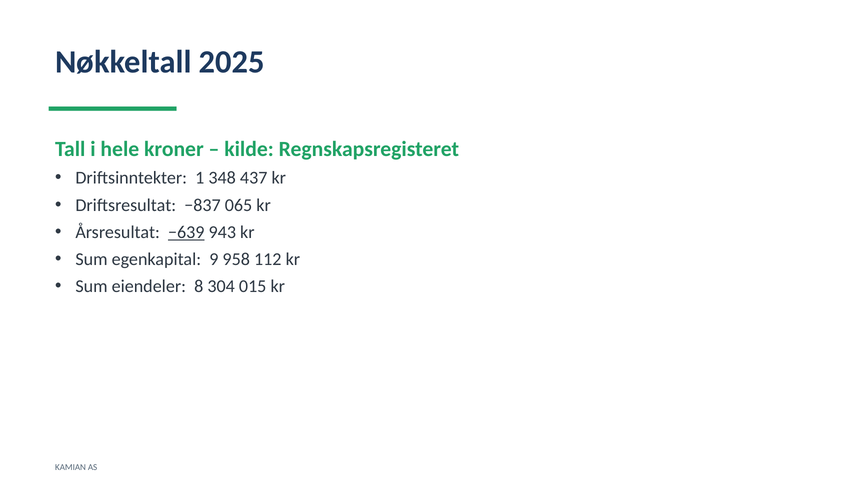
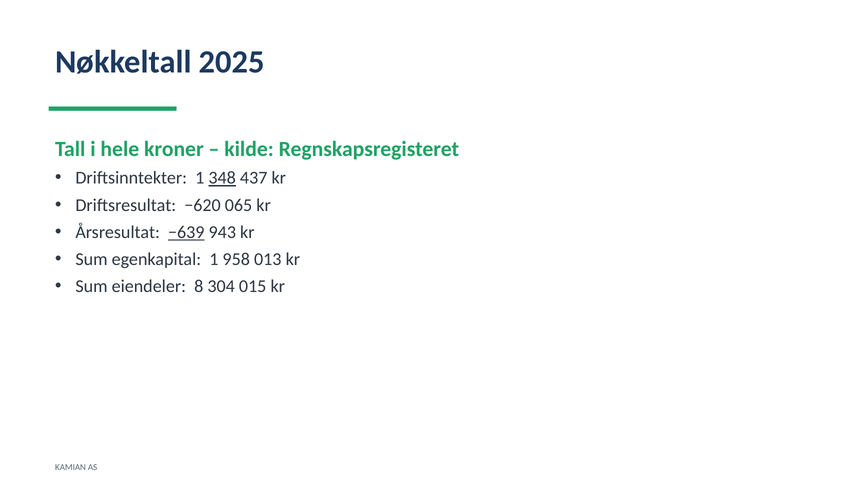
348 underline: none -> present (222, 178)
−837: −837 -> −620 (202, 205)
egenkapital 9: 9 -> 1 (214, 259)
112: 112 -> 013 (268, 259)
